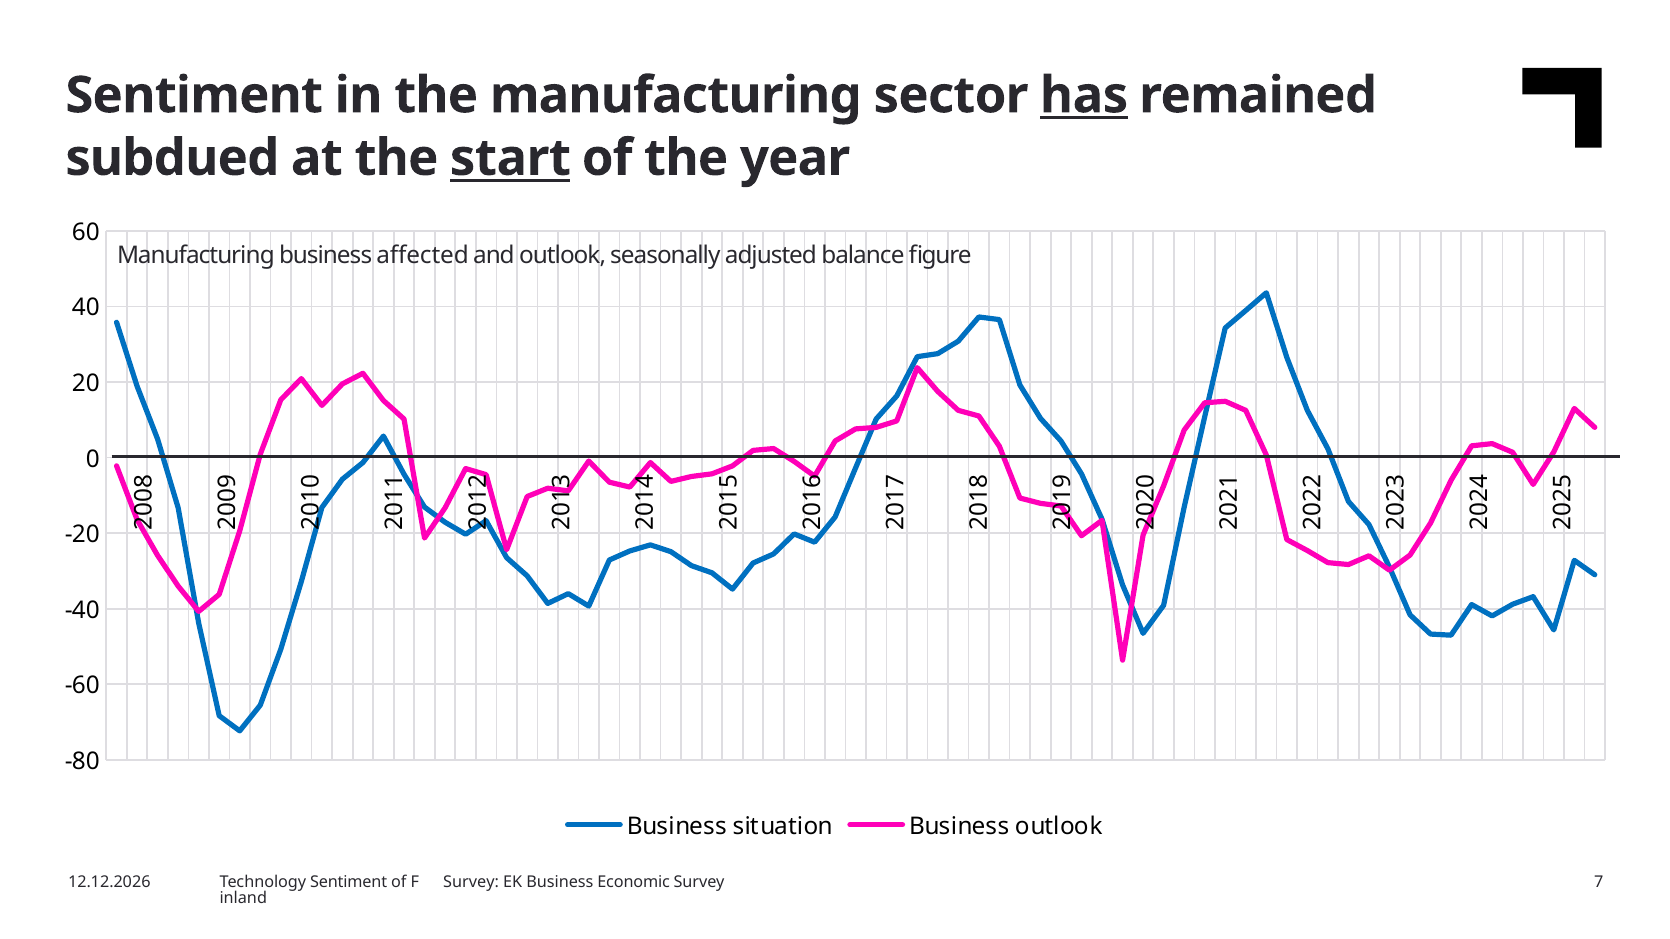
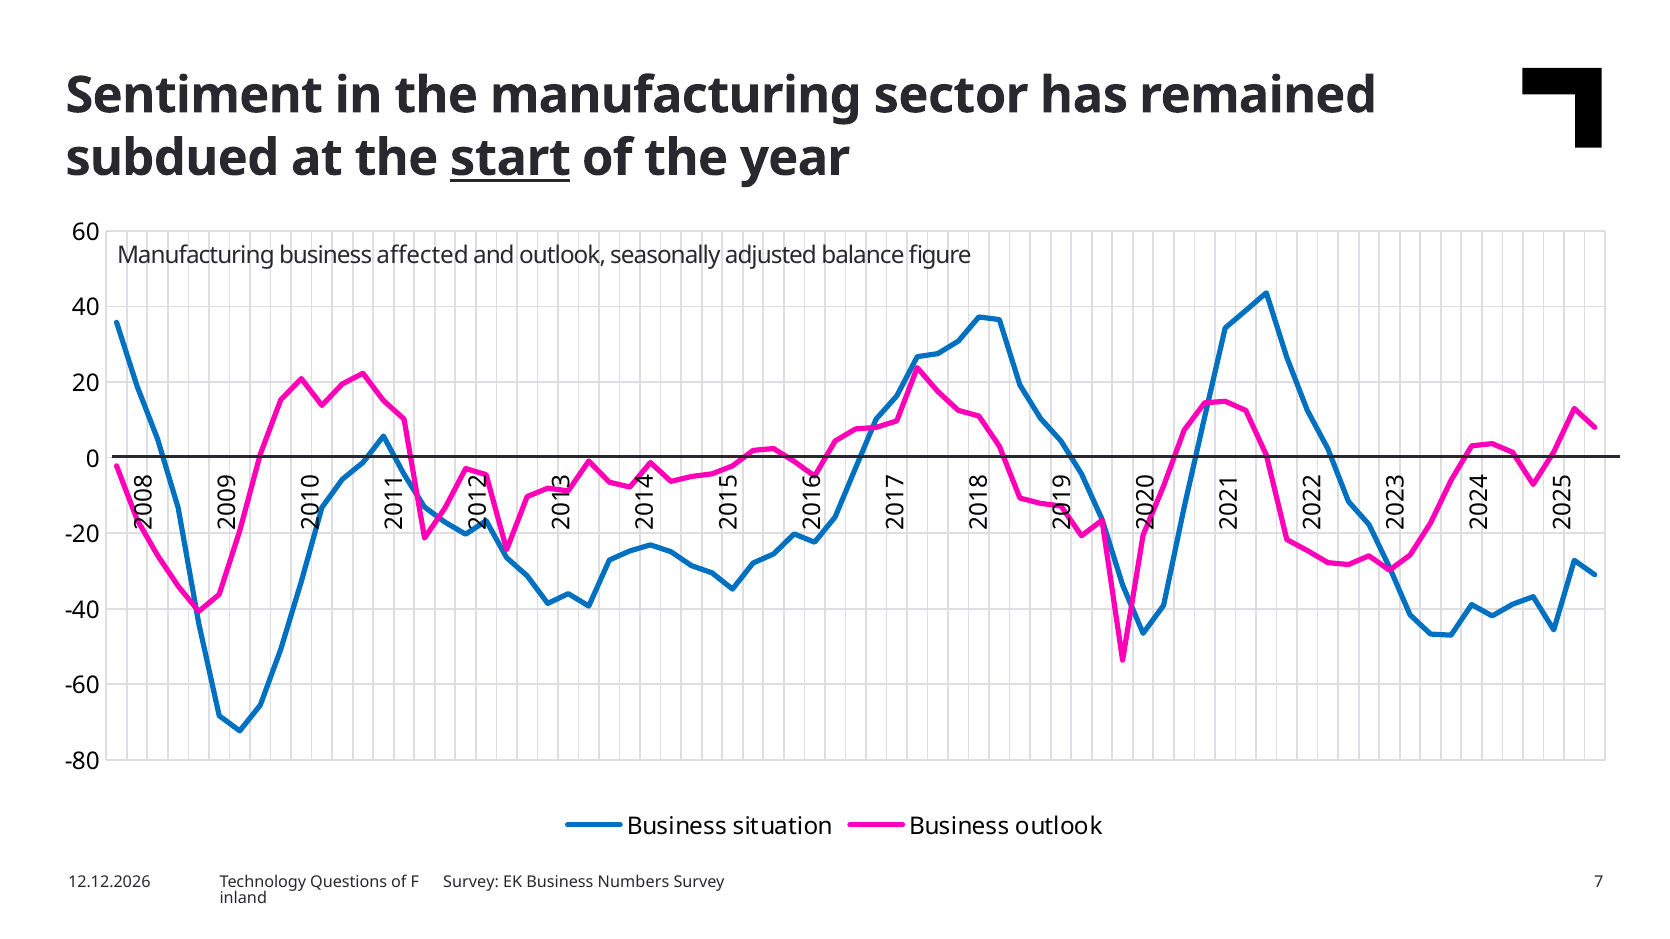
has underline: present -> none (1084, 96)
Technology Sentiment: Sentiment -> Questions (349, 883)
Economic: Economic -> Numbers (634, 883)
